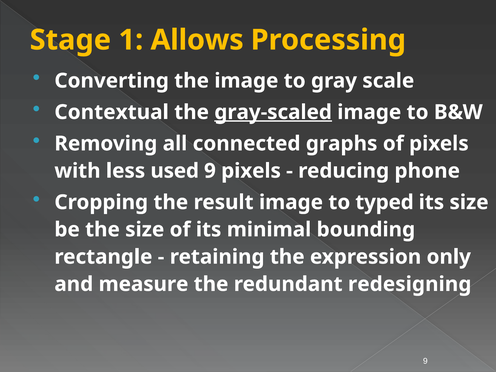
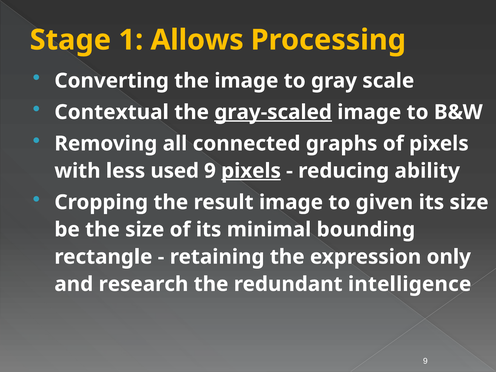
pixels underline: none -> present (251, 171)
phone: phone -> ability (427, 171)
typed: typed -> given (384, 202)
measure: measure -> research (143, 284)
redesigning: redesigning -> intelligence (410, 284)
